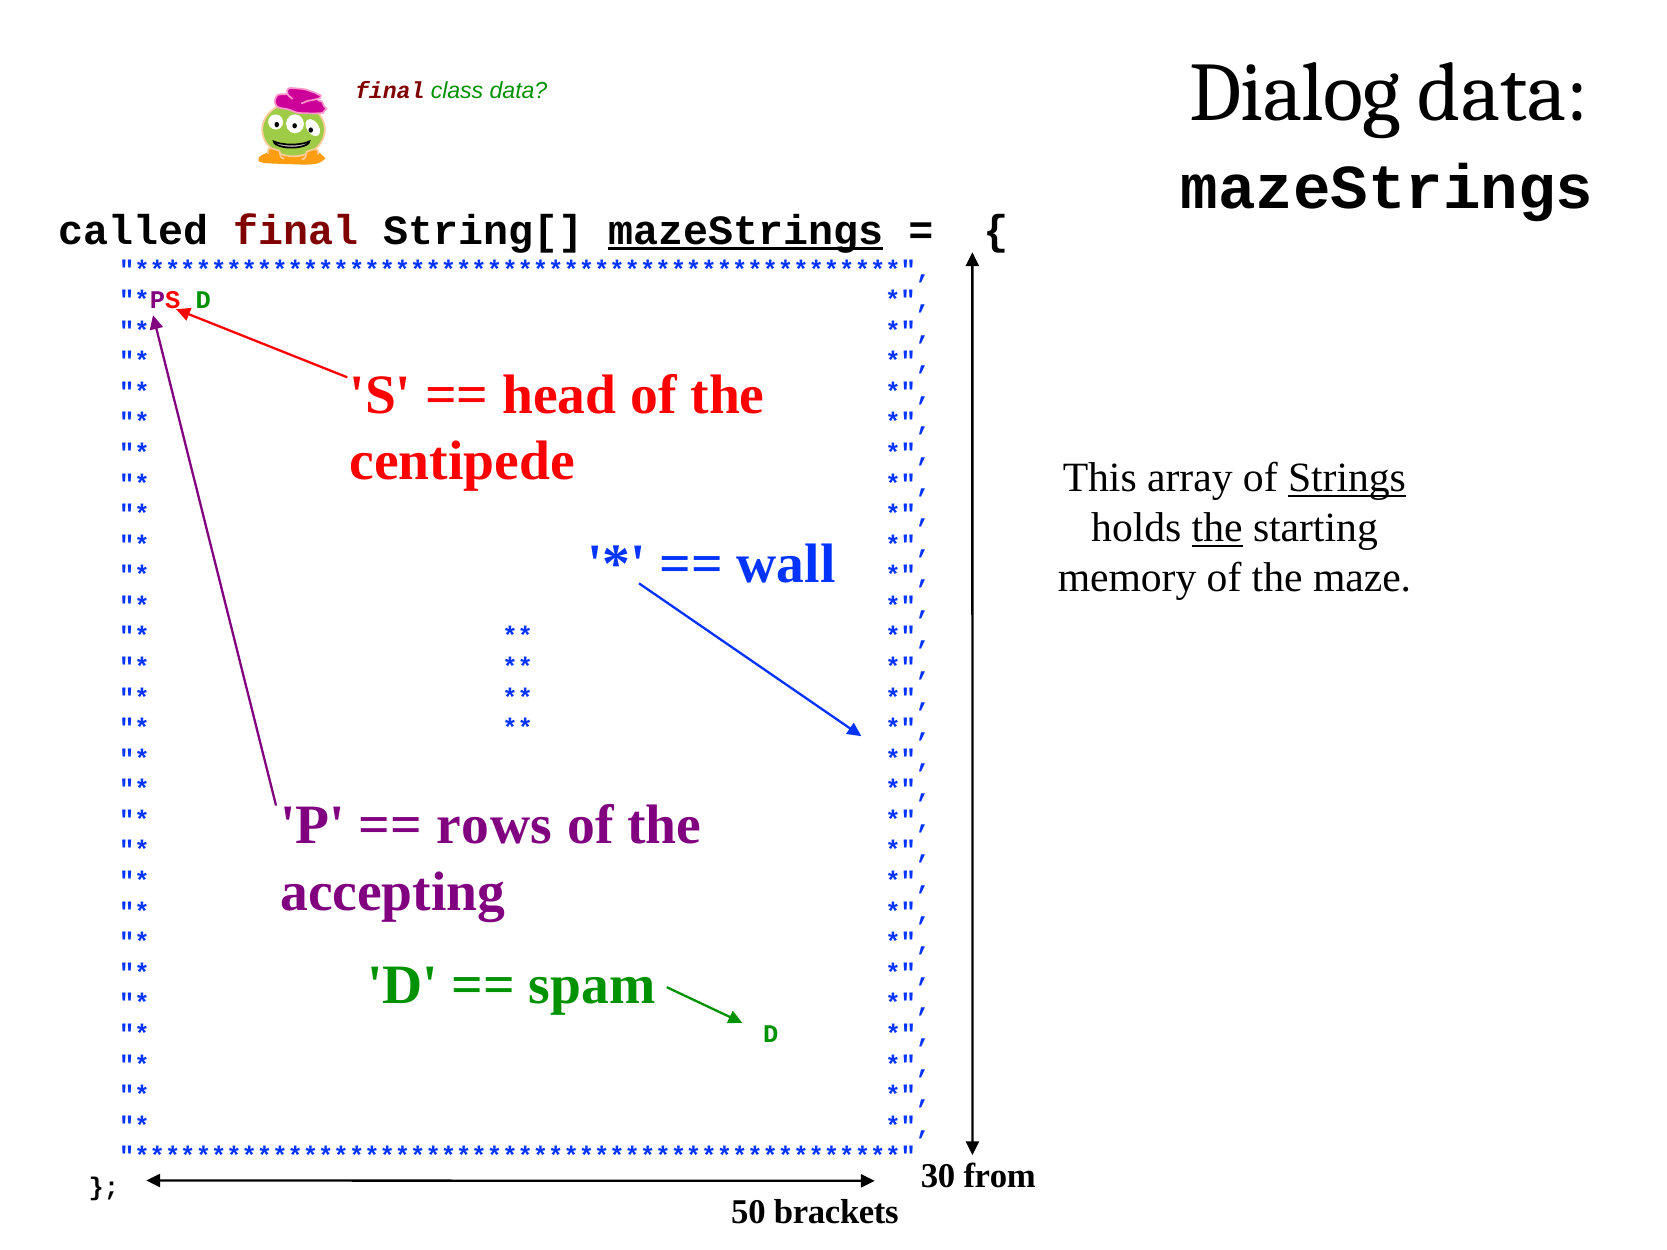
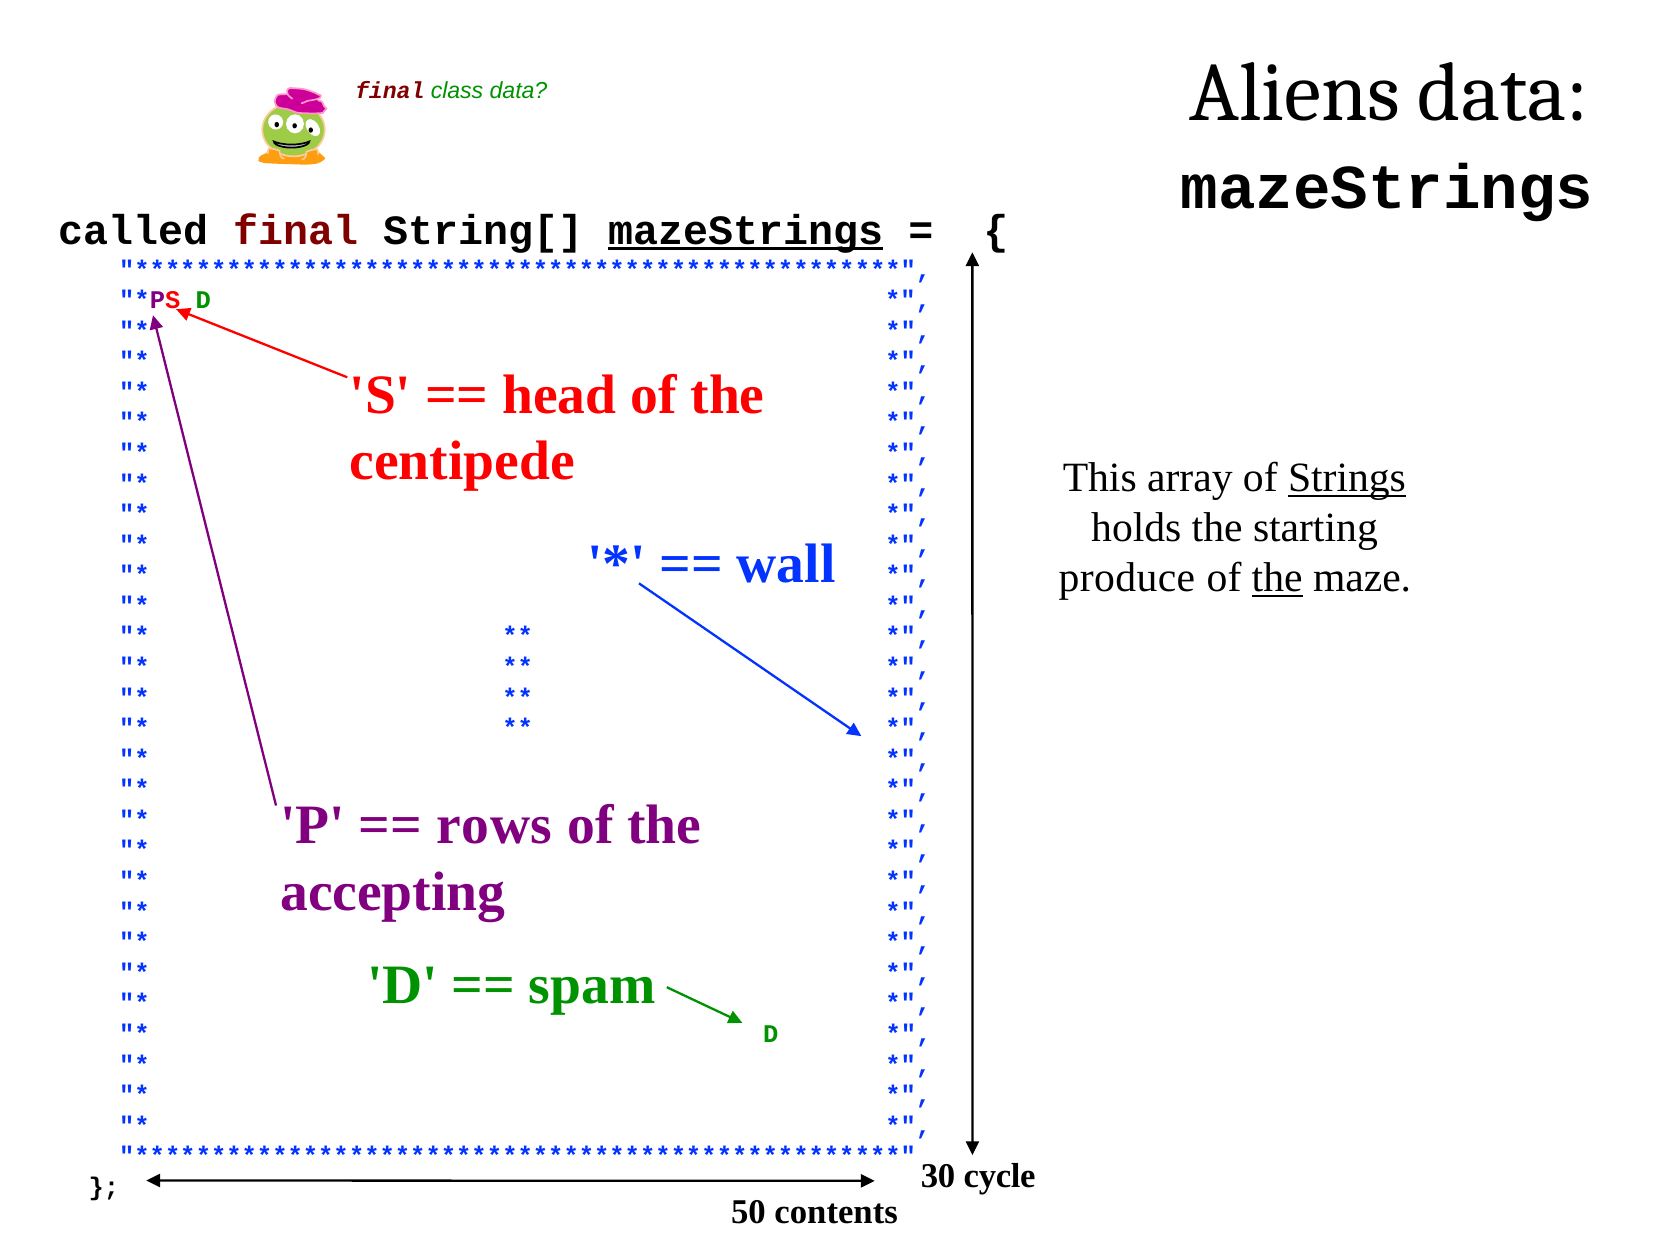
Dialog: Dialog -> Aliens (1295, 93)
the underline: present -> none (1217, 528)
memory: memory -> produce (1127, 578)
the underline: none -> present (1277, 578)
from: from -> cycle (1000, 1177)
brackets: brackets -> contents (836, 1212)
